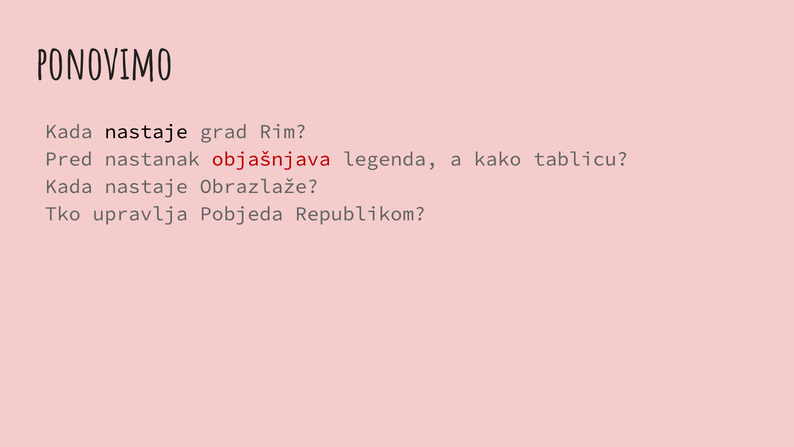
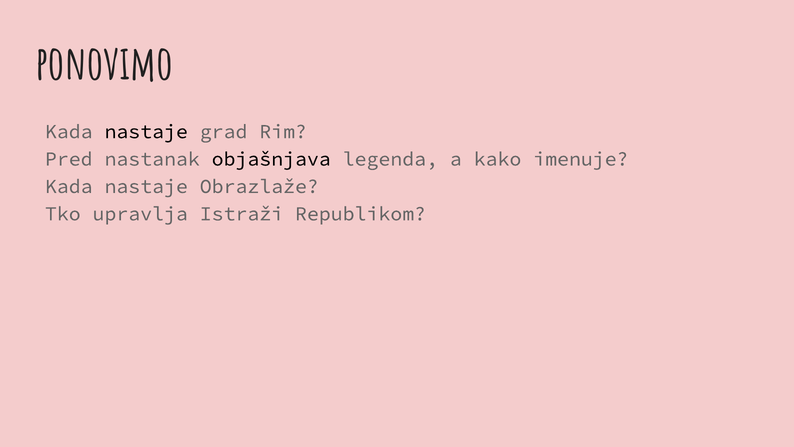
objašnjava colour: red -> black (271, 159)
tablicu: tablicu -> imenuje (581, 159)
Pobjeda: Pobjeda -> Istraži (241, 214)
